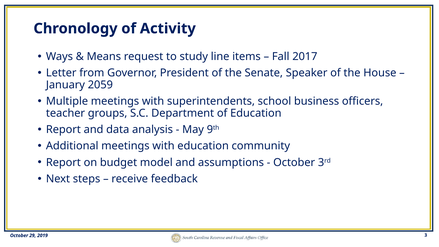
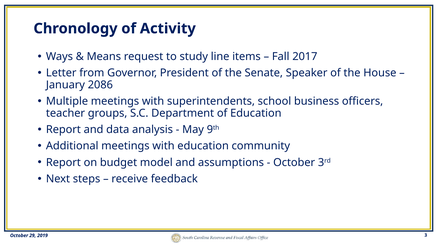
2059: 2059 -> 2086 (100, 85)
